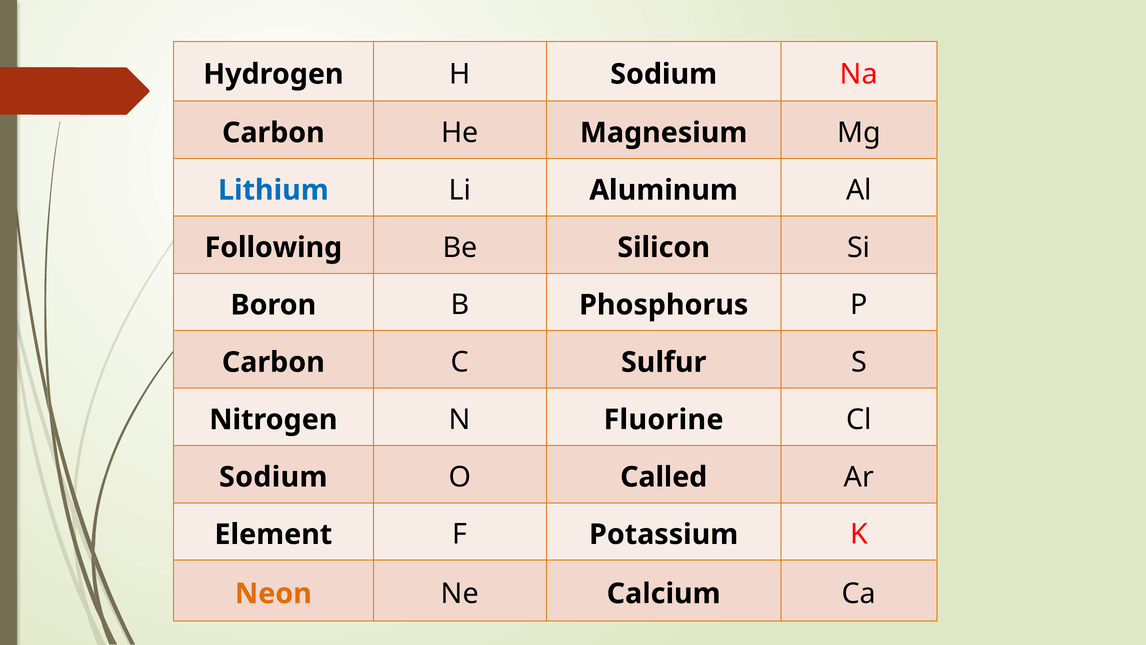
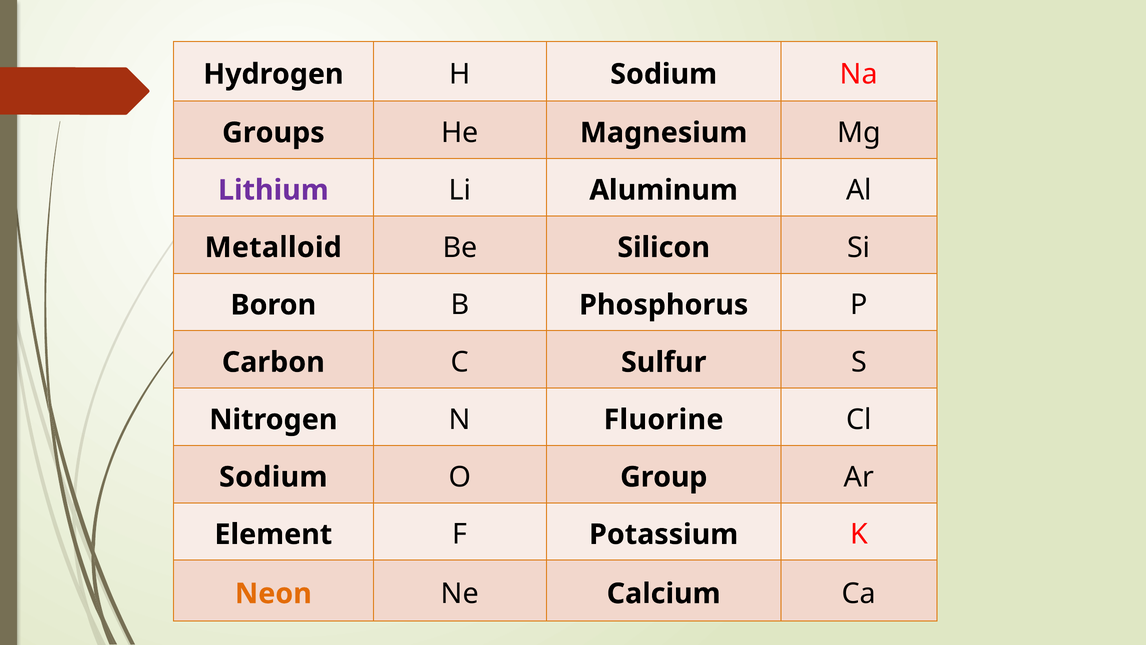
Carbon: Carbon -> Groups (273, 133)
Lithium colour: blue -> purple (273, 190)
Following: Following -> Metalloid (273, 247)
Called: Called -> Group (664, 477)
